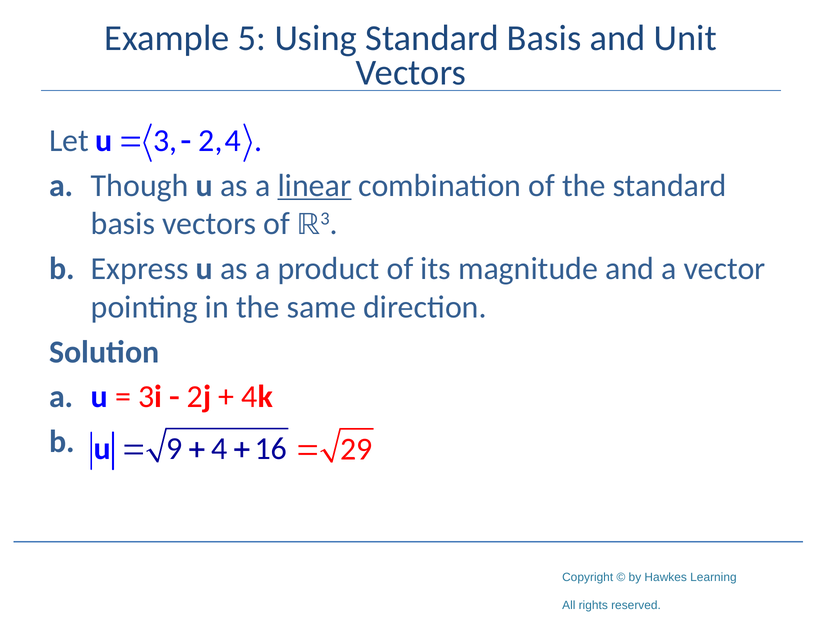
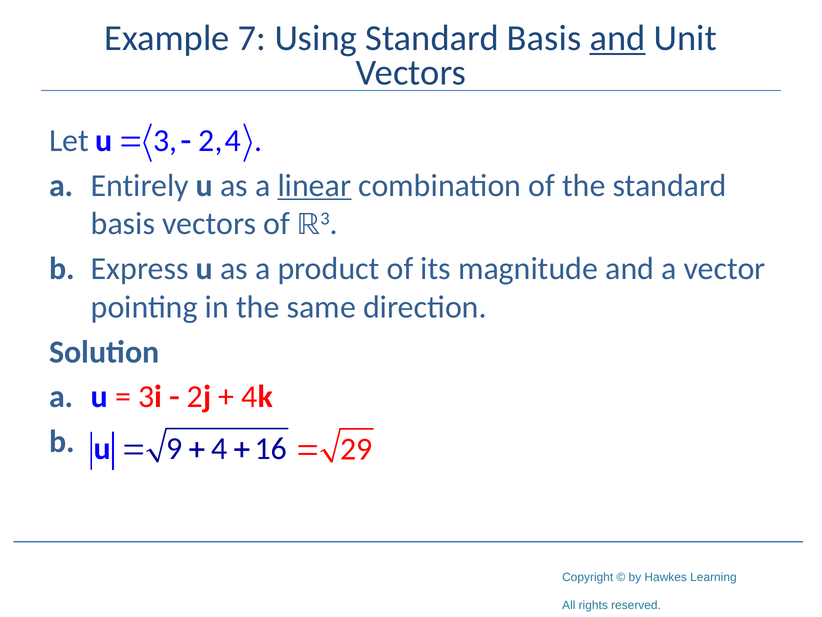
5: 5 -> 7 (252, 38)
and underline: none -> present (618, 38)
Though: Though -> Entirely (140, 185)
